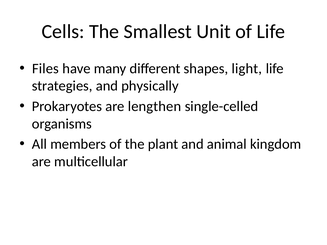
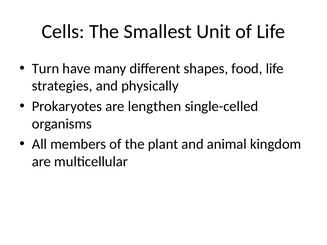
Files: Files -> Turn (46, 69)
light: light -> food (247, 69)
